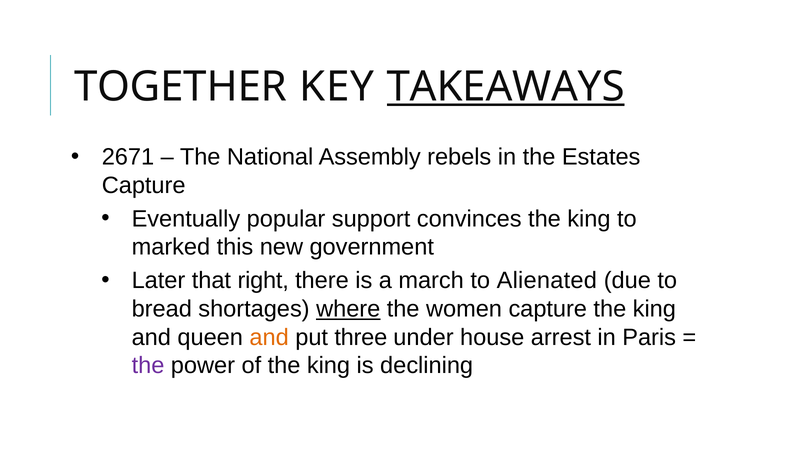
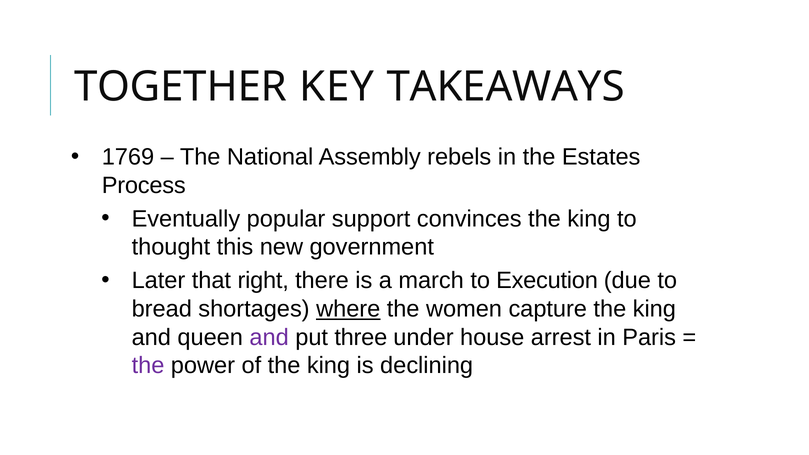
TAKEAWAYS underline: present -> none (506, 87)
2671: 2671 -> 1769 (128, 157)
Capture: Capture -> Process (144, 186)
marked: marked -> thought (171, 247)
Alienated: Alienated -> Execution (547, 281)
and colour: orange -> purple (269, 337)
